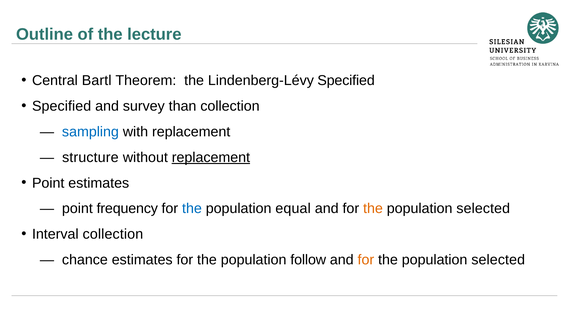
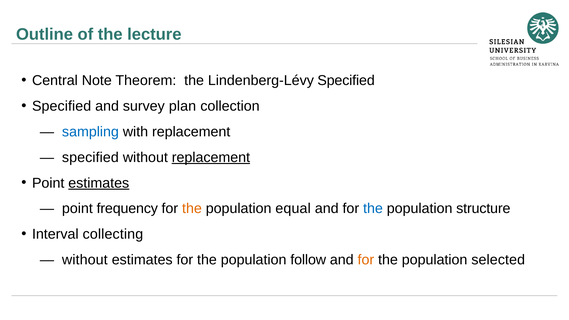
Bartl: Bartl -> Note (97, 81)
than: than -> plan (182, 106)
structure: structure -> specified (90, 157)
estimates underline: none -> present (99, 183)
the colour: blue -> orange (192, 209)
the colour: orange -> blue (373, 209)
selected: selected -> structure (483, 209)
Interval collection: collection -> collecting (113, 234)
chance: chance -> without (85, 260)
